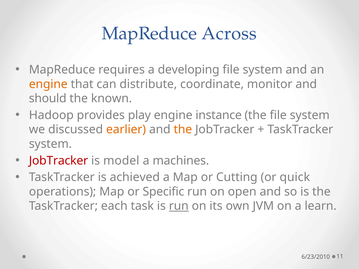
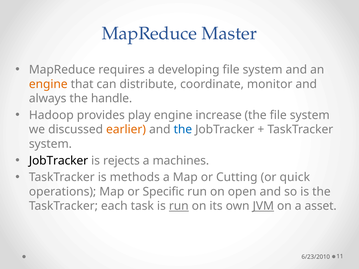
Across: Across -> Master (229, 34)
should: should -> always (48, 98)
known: known -> handle (112, 98)
instance: instance -> increase (219, 115)
the colour: orange -> blue (183, 130)
JobTracker colour: red -> black (59, 161)
model: model -> rejects (121, 161)
achieved: achieved -> methods (135, 177)
JVM underline: none -> present (263, 206)
learn: learn -> asset (321, 206)
